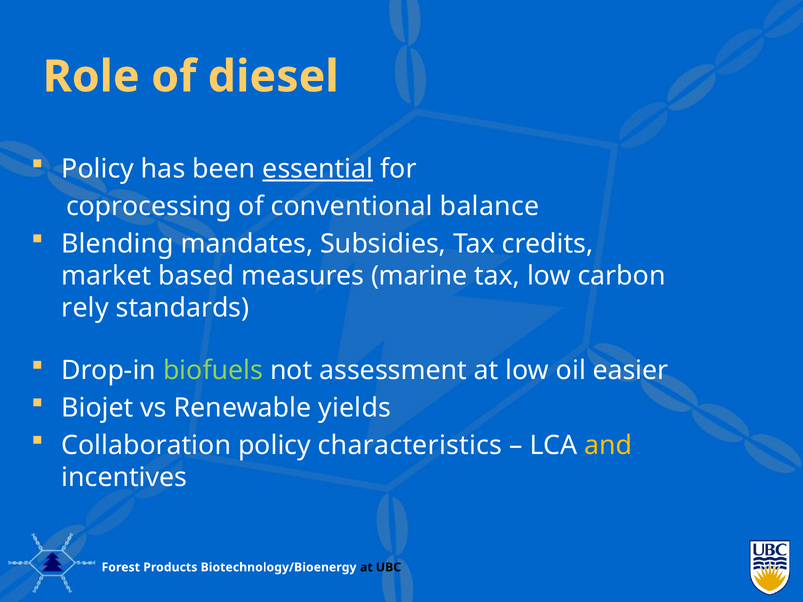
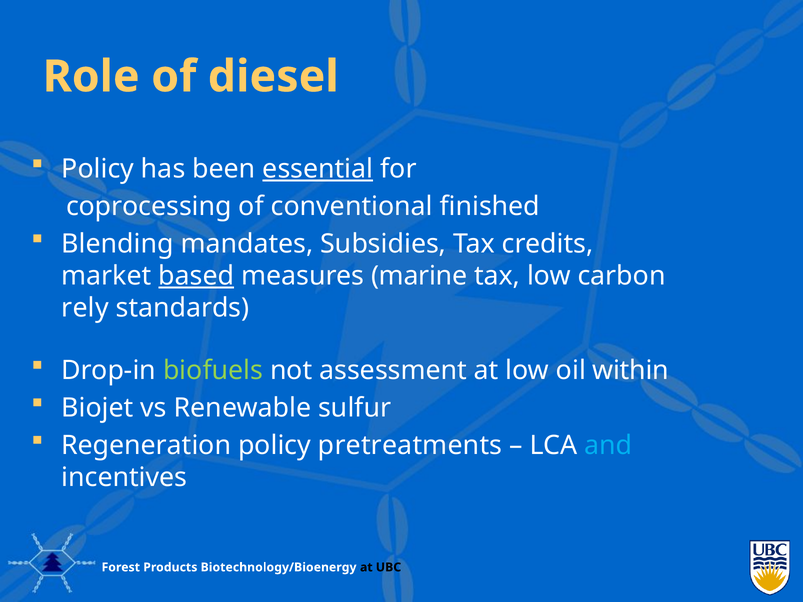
balance: balance -> finished (490, 207)
based underline: none -> present (196, 276)
easier: easier -> within (631, 371)
yields: yields -> sulfur (355, 408)
Collaboration: Collaboration -> Regeneration (146, 446)
characteristics: characteristics -> pretreatments (410, 446)
and colour: yellow -> light blue (608, 446)
